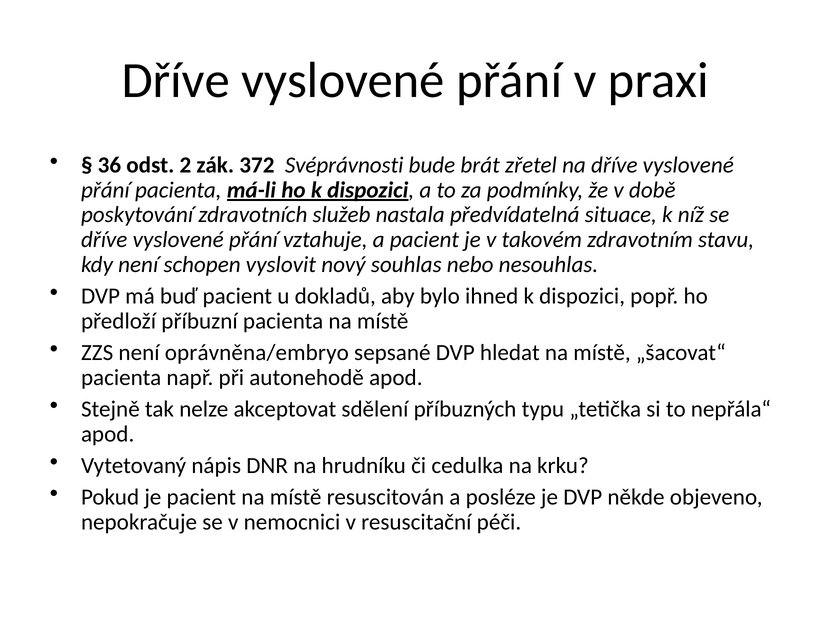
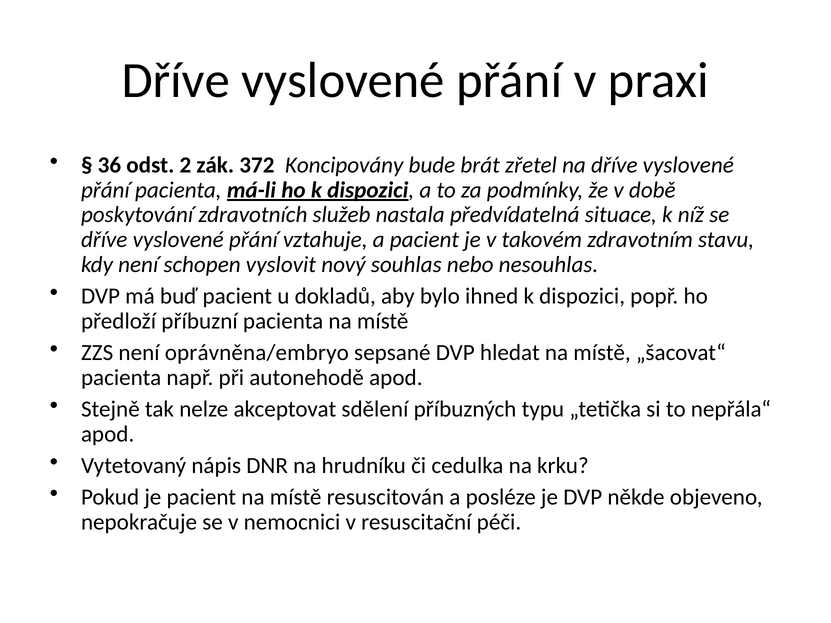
Svéprávnosti: Svéprávnosti -> Koncipovány (344, 165)
